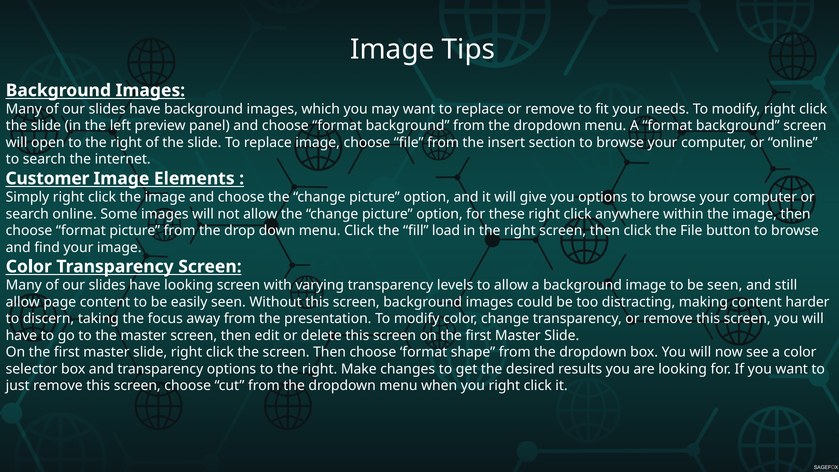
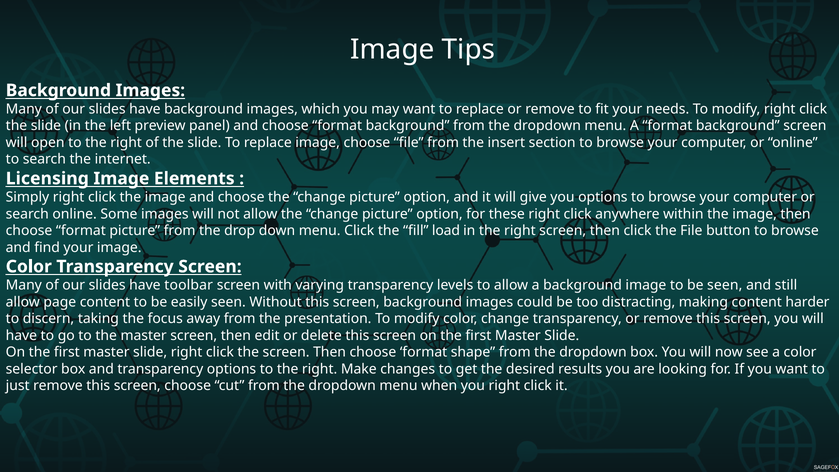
Customer: Customer -> Licensing (47, 178)
have looking: looking -> toolbar (189, 285)
